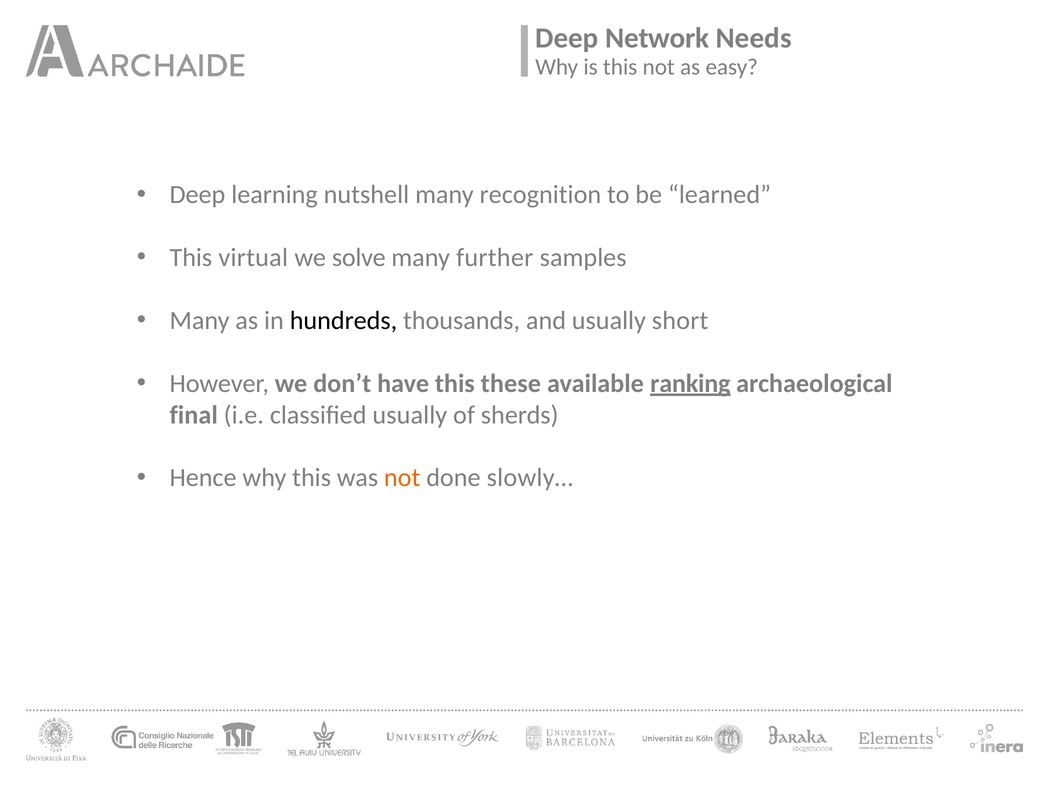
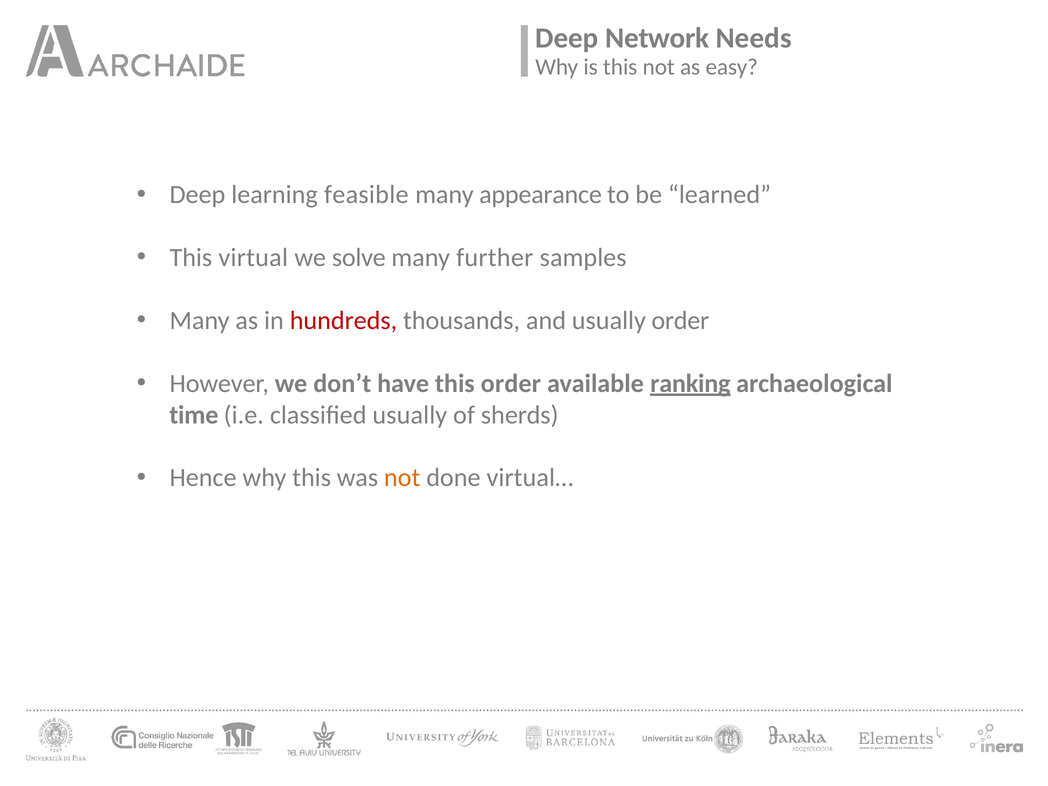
nutshell: nutshell -> feasible (366, 195)
recognition: recognition -> appearance (541, 195)
hundreds colour: black -> red (343, 321)
usually short: short -> order (680, 321)
this these: these -> order (511, 383)
final: final -> time (194, 415)
slowly…: slowly… -> virtual… (530, 478)
